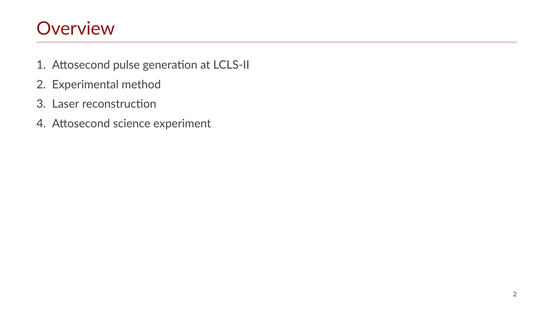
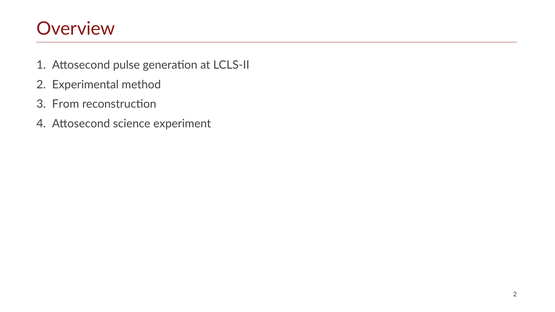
Laser: Laser -> From (66, 104)
